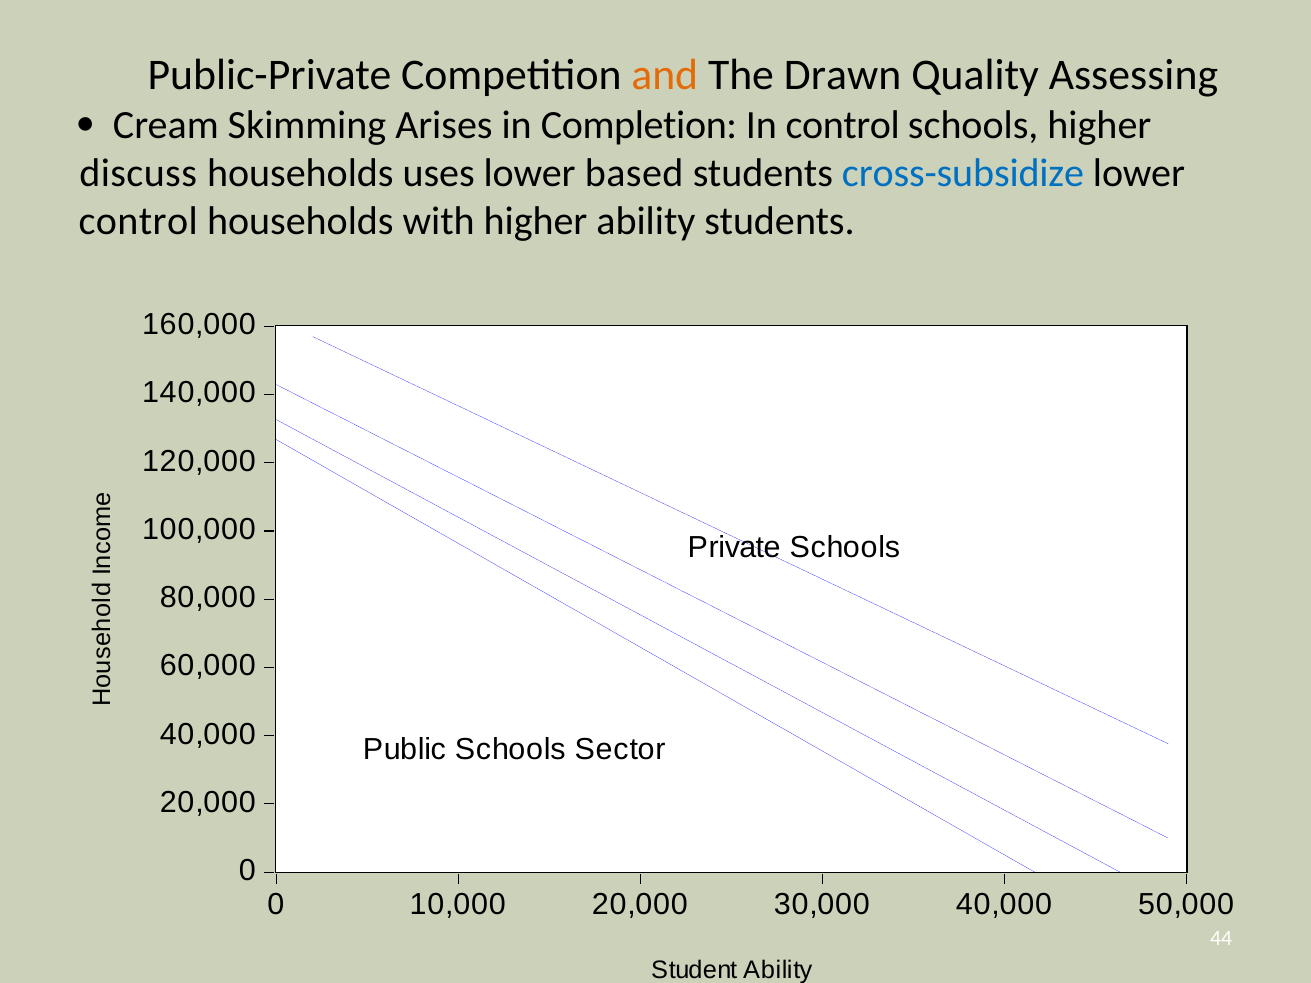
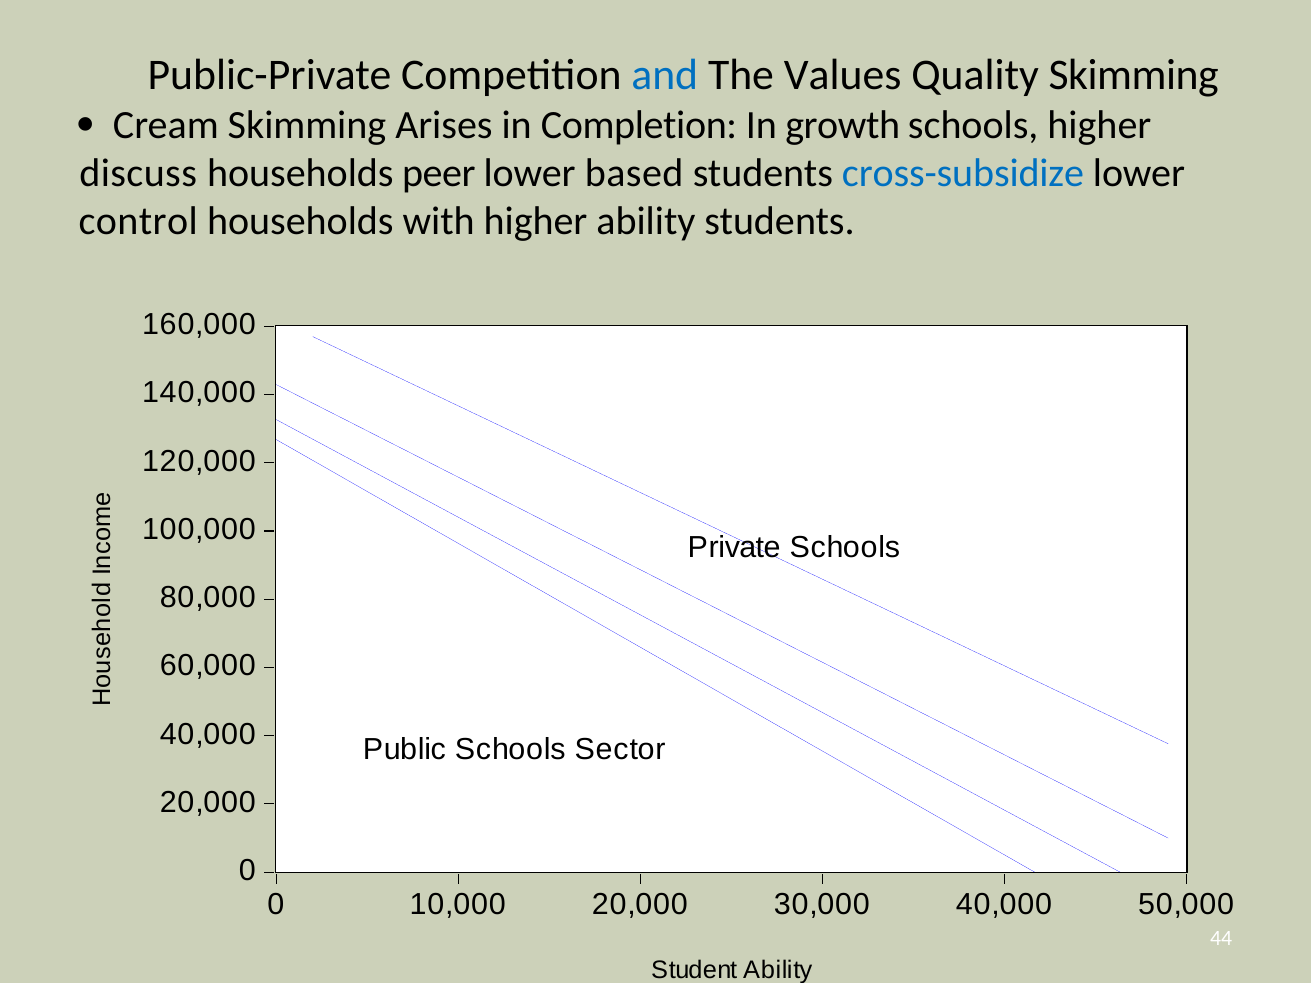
and colour: orange -> blue (665, 75)
Drawn: Drawn -> Values (843, 75)
Quality Assessing: Assessing -> Skimming (1134, 75)
In control: control -> growth (843, 125)
uses: uses -> peer (439, 173)
